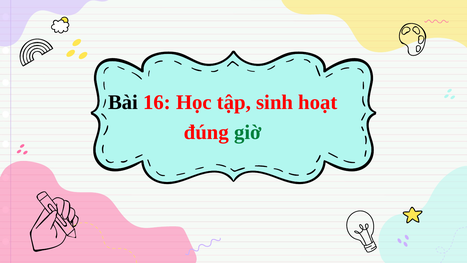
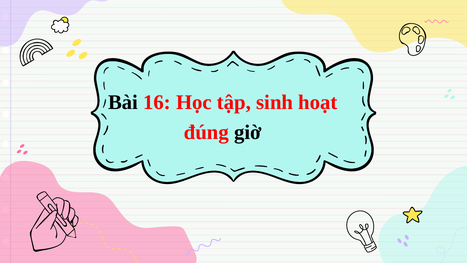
giờ colour: green -> black (248, 132)
